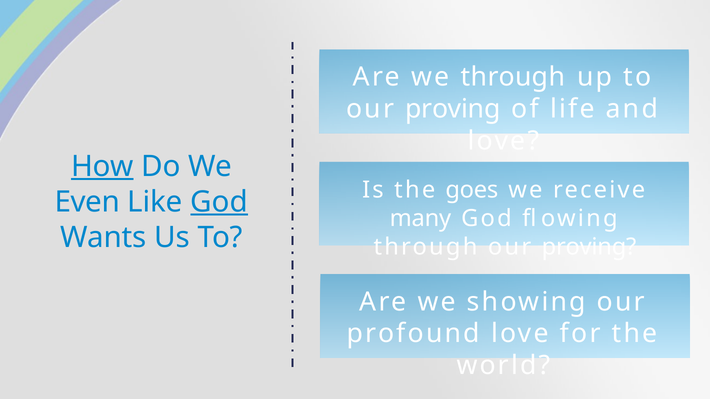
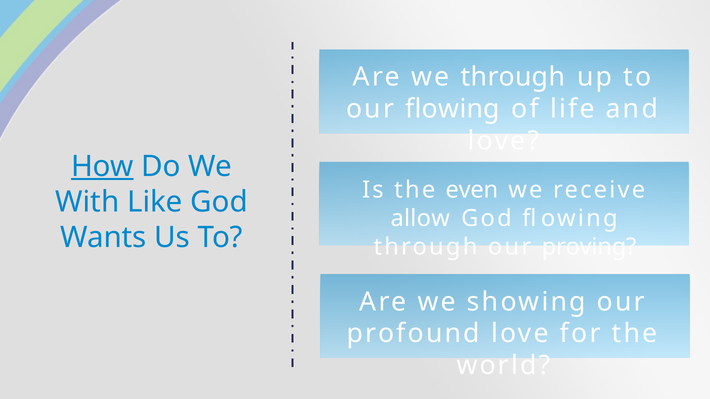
proving: proving -> flowing (453, 109)
goes: goes -> even (472, 190)
Even: Even -> With (87, 202)
God underline: present -> none (219, 202)
many: many -> allow (420, 219)
